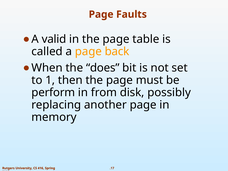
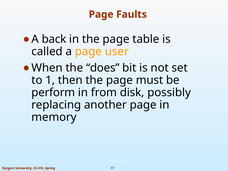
valid: valid -> back (54, 39)
back: back -> user (117, 52)
